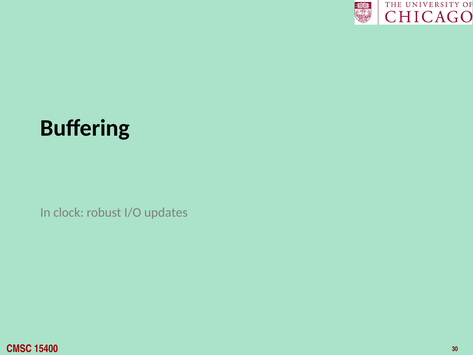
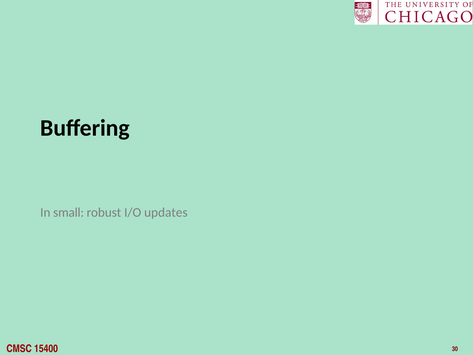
clock: clock -> small (69, 212)
